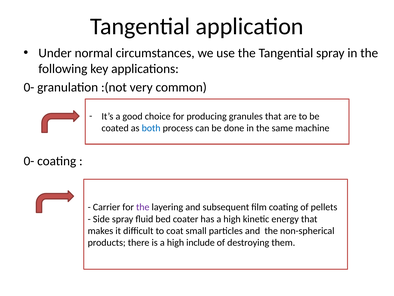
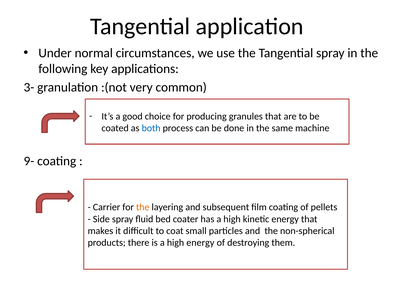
0-: 0- -> 3- (29, 87)
0-: 0- -> 9- (29, 161)
the colour: purple -> orange (143, 207)
high include: include -> energy (200, 242)
